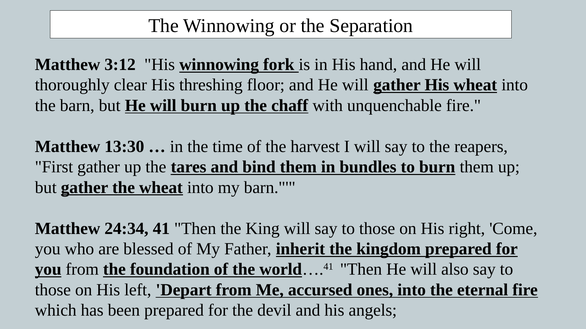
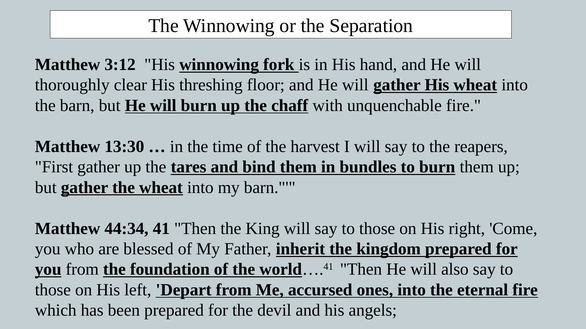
24:34: 24:34 -> 44:34 (126, 229)
